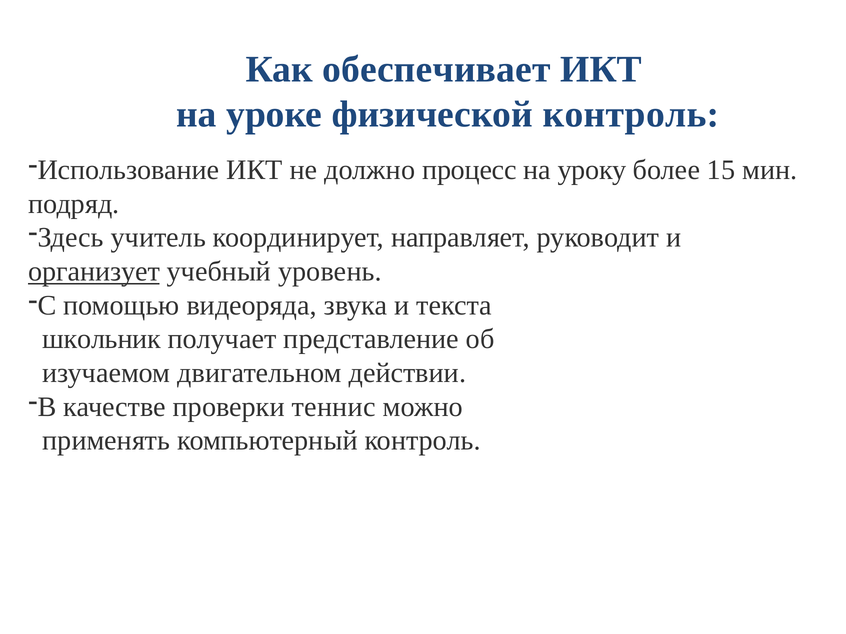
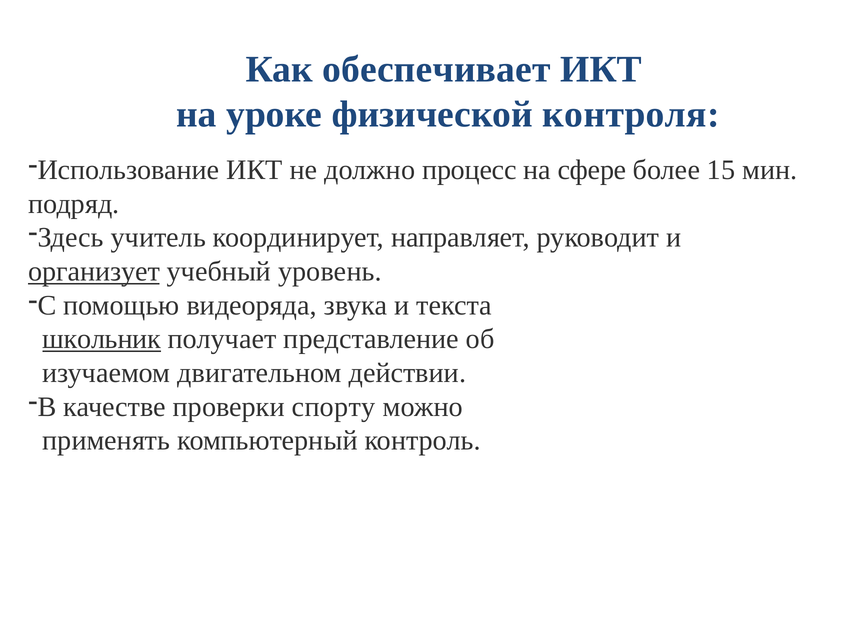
физической контроль: контроль -> контроля (631, 115)
уроку: уроку -> сфере (592, 170)
школьник underline: none -> present (102, 339)
теннис: теннис -> спорту (334, 407)
